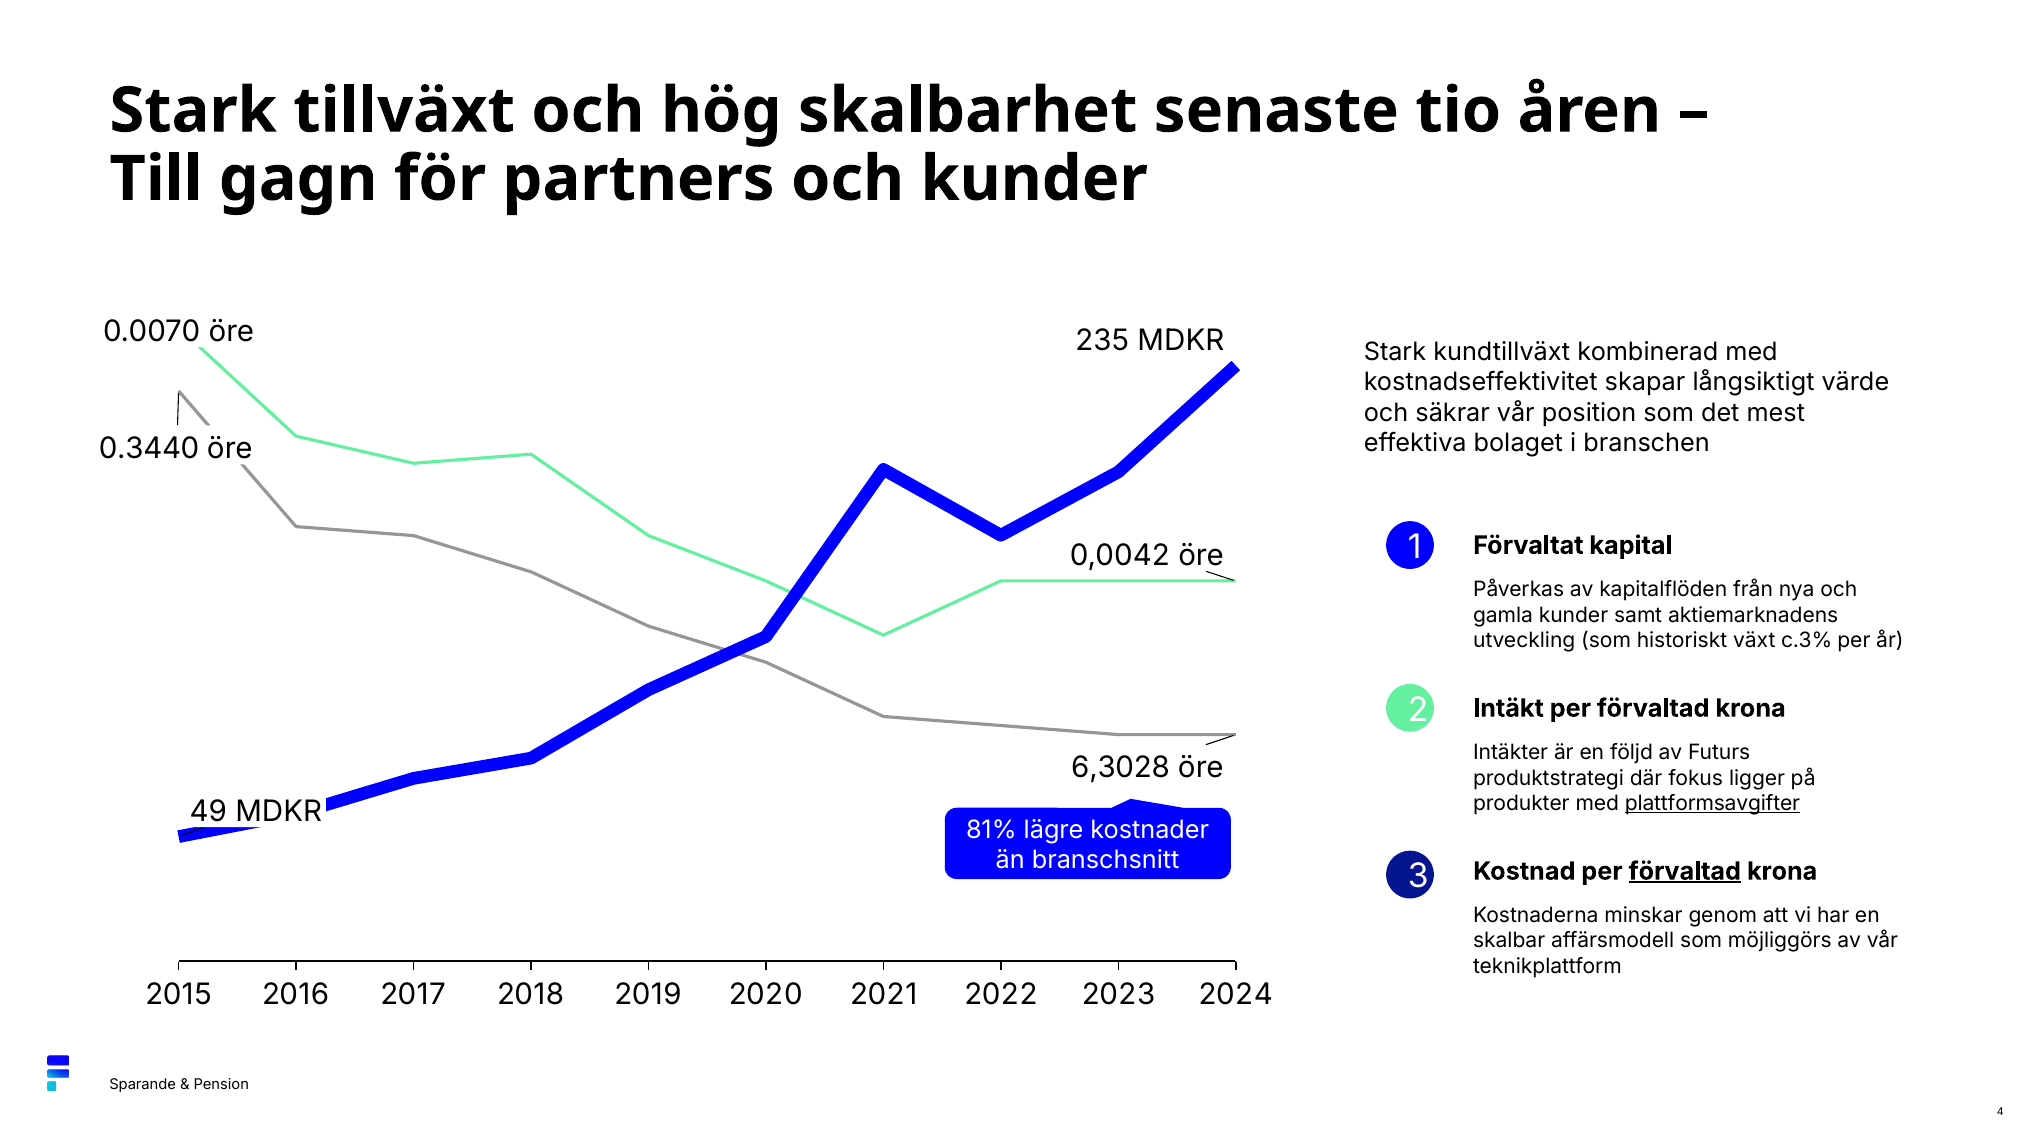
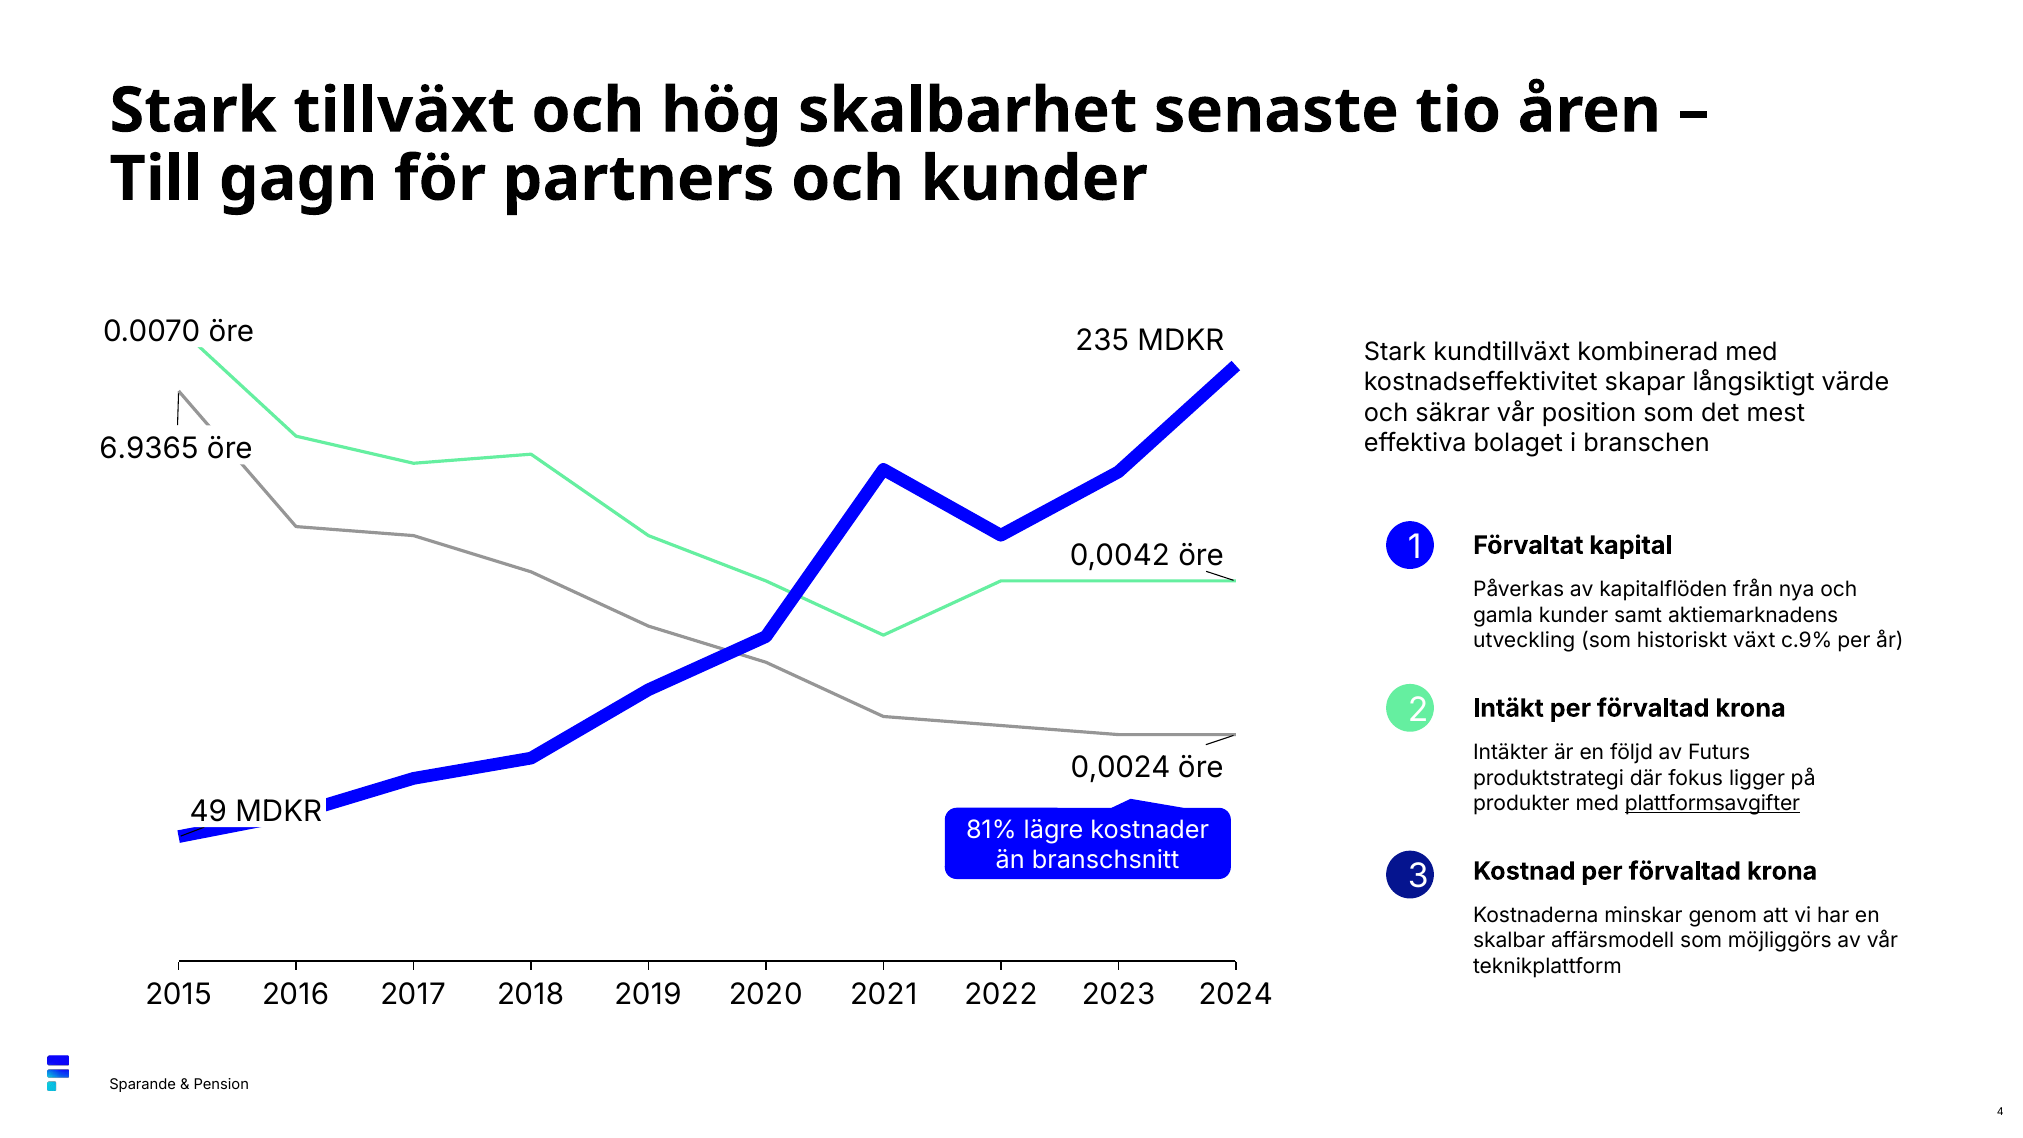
0.3440: 0.3440 -> 6.9365 (149, 449)
c.3%: c.3% -> c.9% (1807, 640)
6,3028: 6,3028 -> 0,0024 (1121, 768)
förvaltad underline: present -> none (1685, 871)
